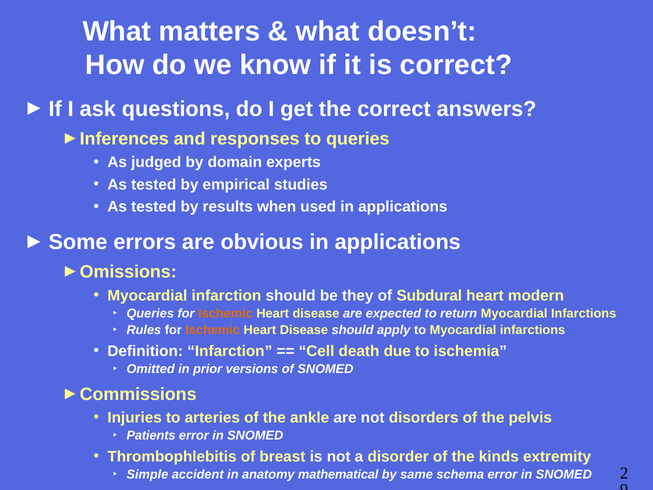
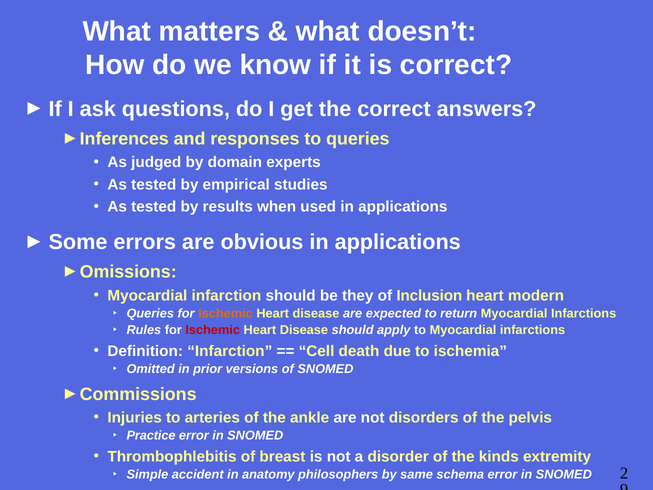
Subdural: Subdural -> Inclusion (429, 295)
Ischemic colour: orange -> red (213, 330)
Patients: Patients -> Practice (151, 435)
mathematical: mathematical -> philosophers (338, 474)
